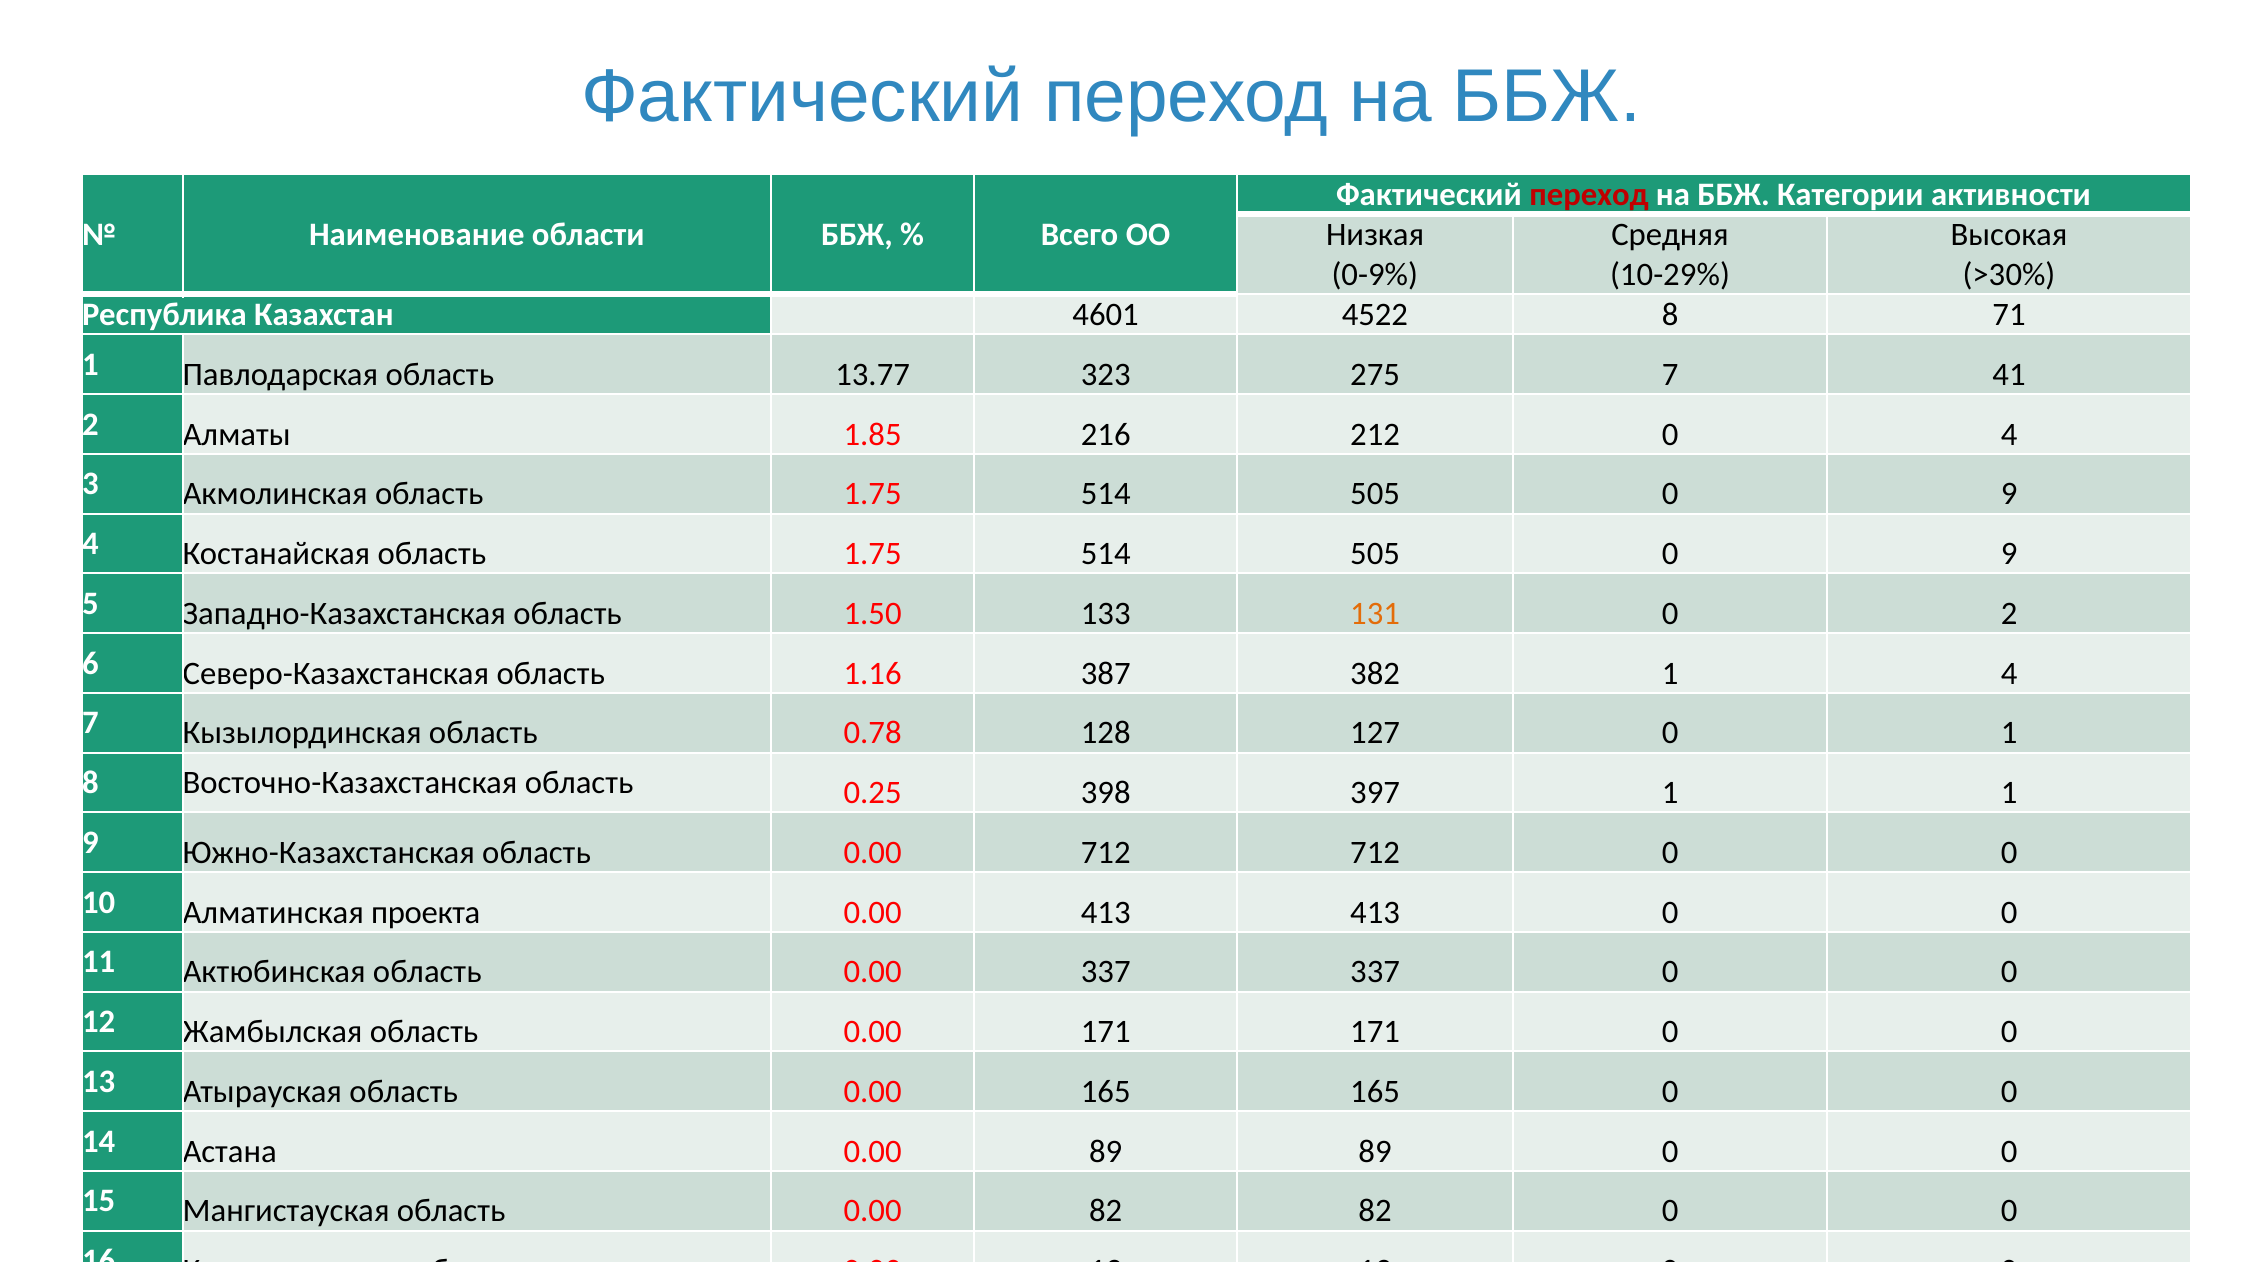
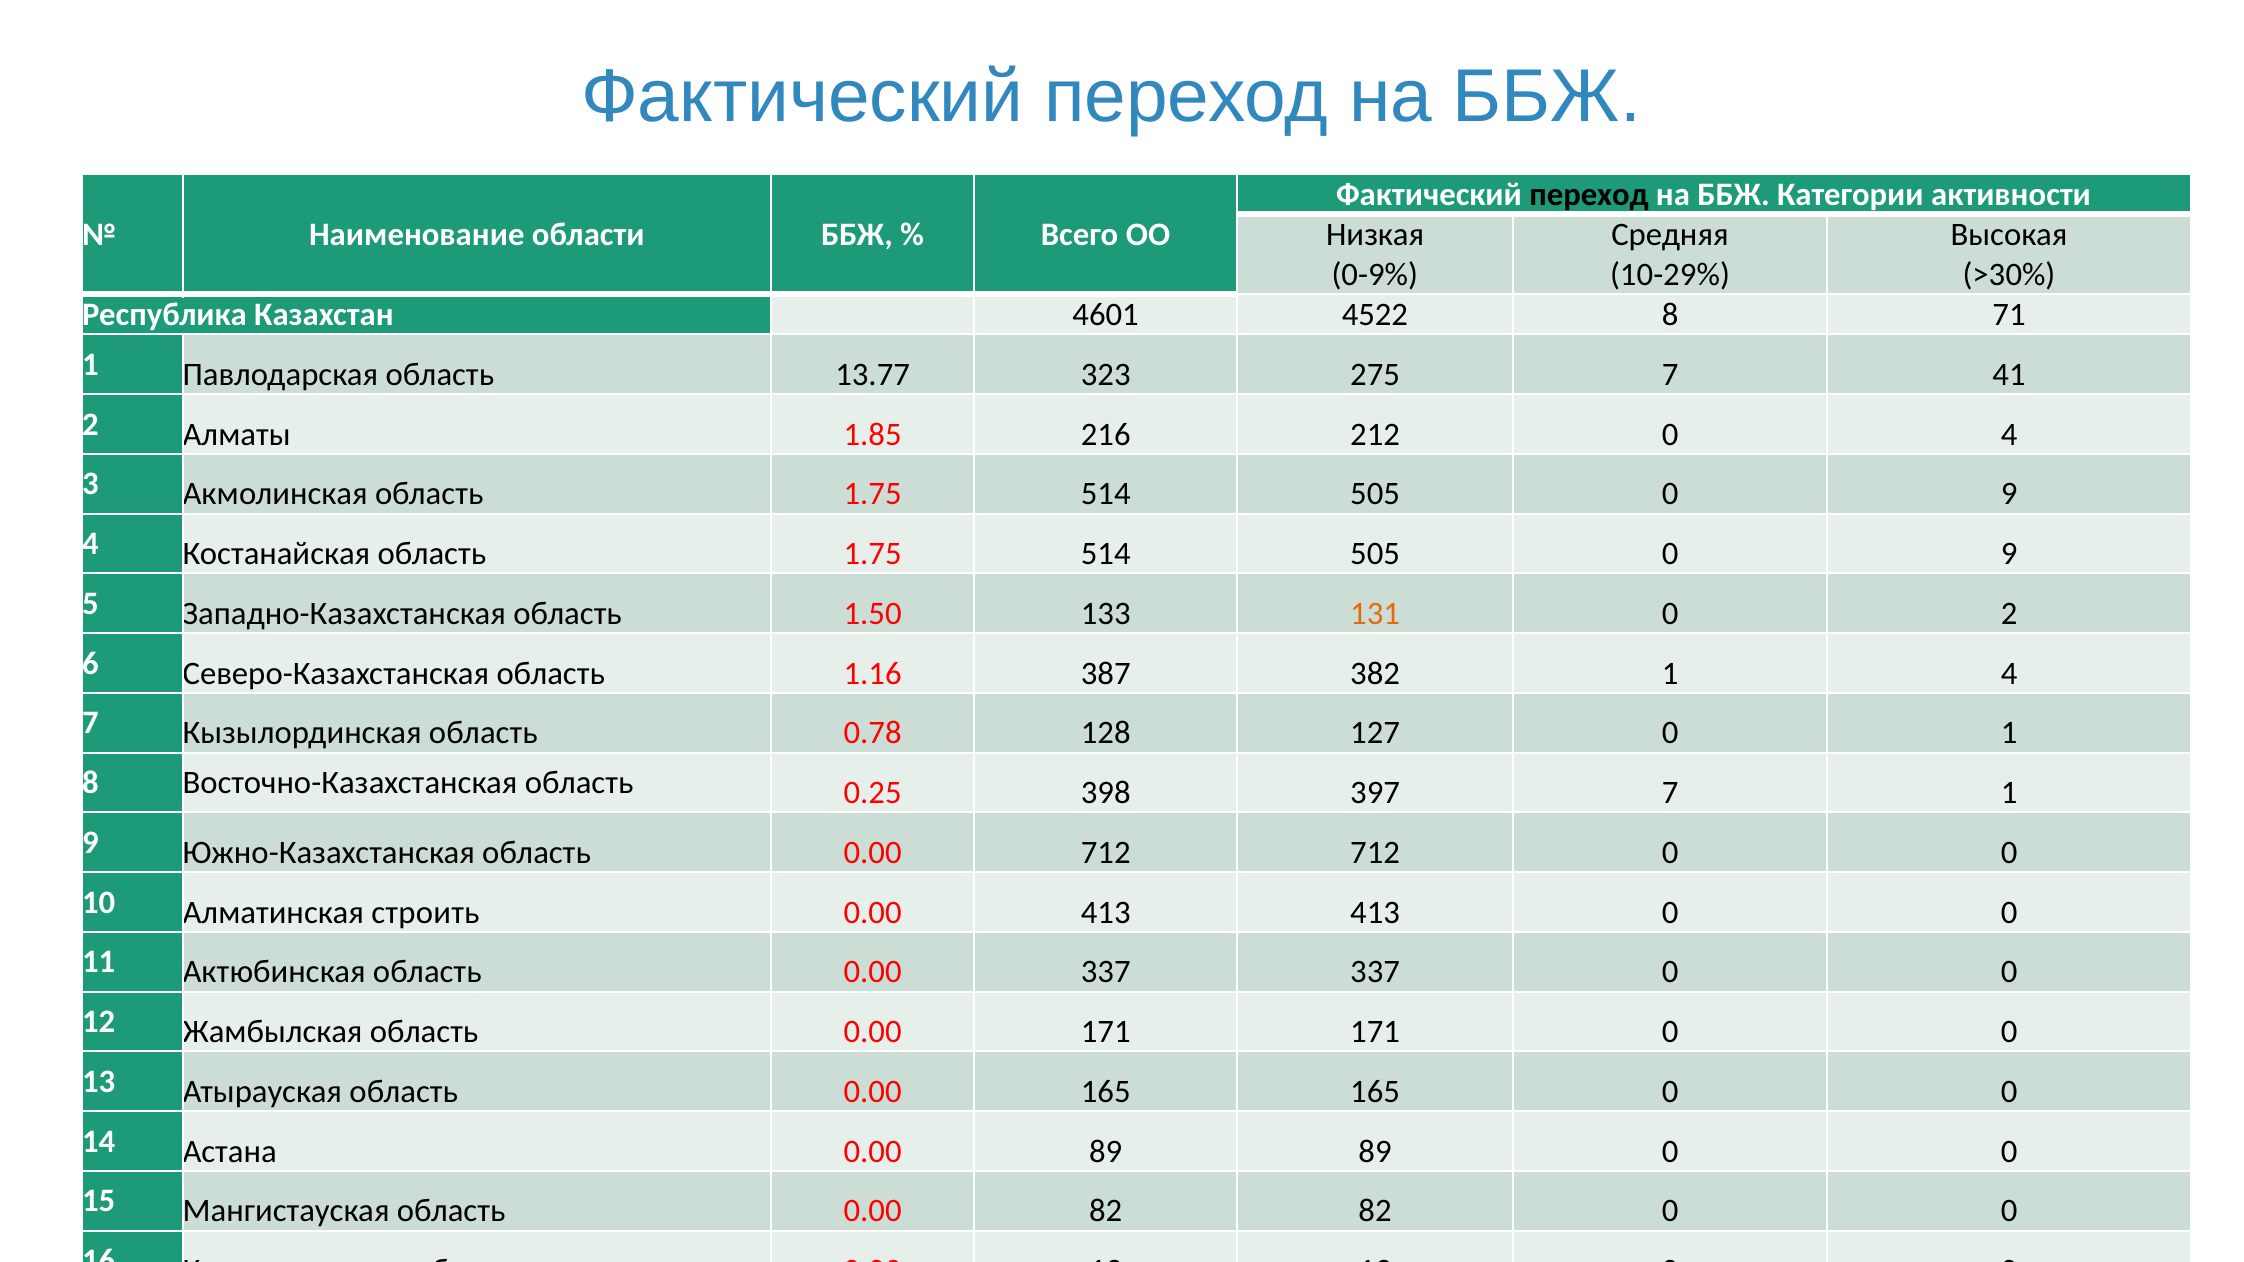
переход colour: red -> black (1589, 194)
397 1: 1 -> 7 (1670, 793)
проекта: проекта -> строить (425, 912)
